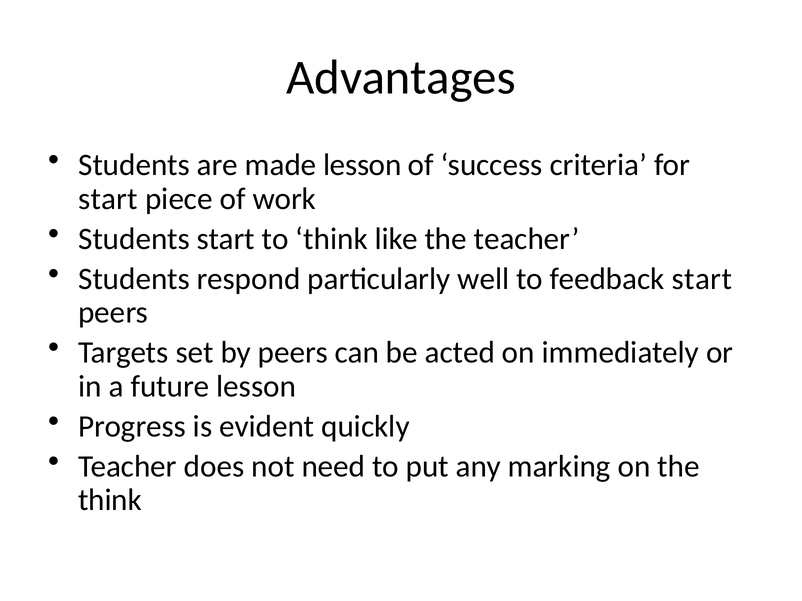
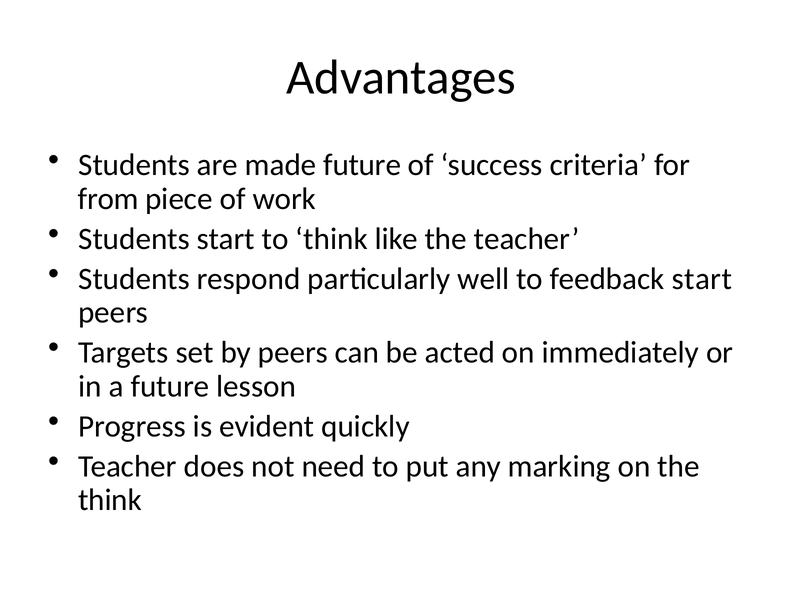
made lesson: lesson -> future (362, 165)
start: start -> from (108, 199)
